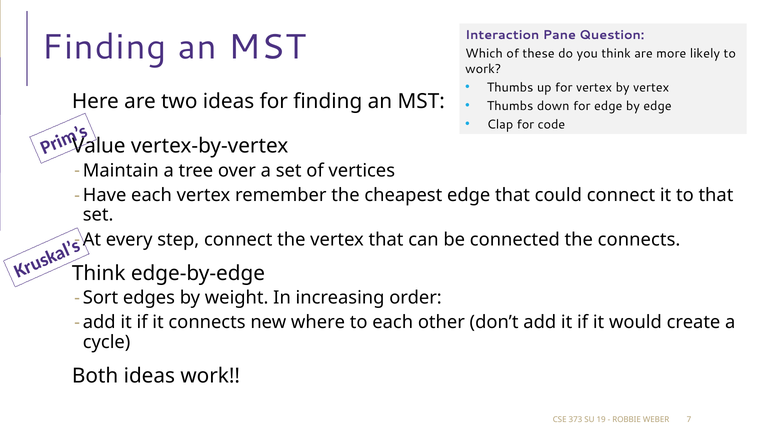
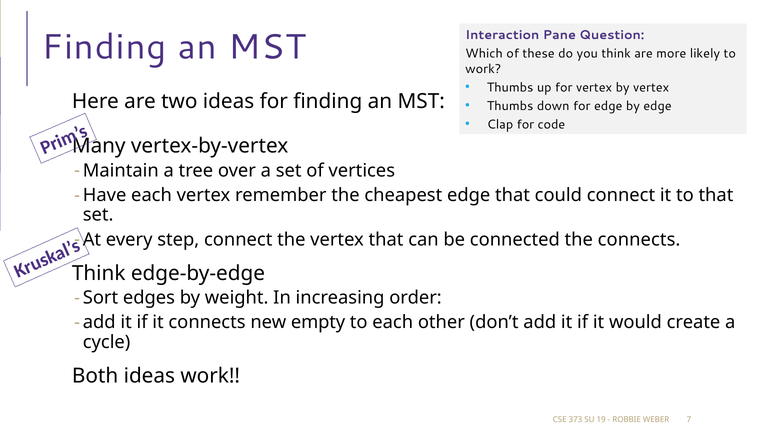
Value: Value -> Many (99, 146)
where: where -> empty (318, 322)
